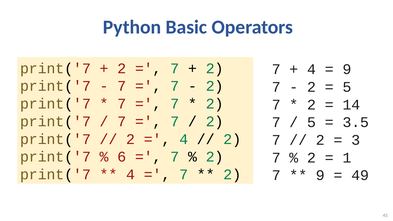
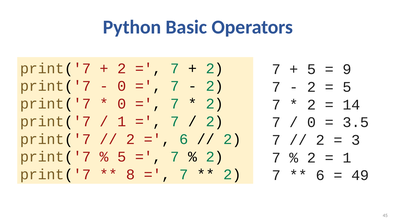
4: 4 -> 5 (312, 69)
7: 7 -> 0 (122, 86)
7: 7 -> 0 (122, 104)
7: 7 -> 1 (122, 121)
5: 5 -> 0 (312, 122)
4: 4 -> 6 (184, 139)
6: 6 -> 5 (122, 157)
4: 4 -> 8 (131, 175)
9: 9 -> 6 (320, 175)
